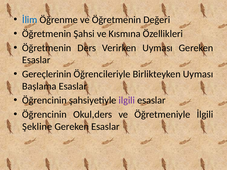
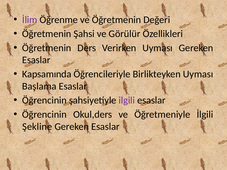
İlim colour: blue -> purple (30, 20)
Kısmına: Kısmına -> Görülür (125, 34)
Gereçlerinin: Gereçlerinin -> Kapsamında (47, 74)
